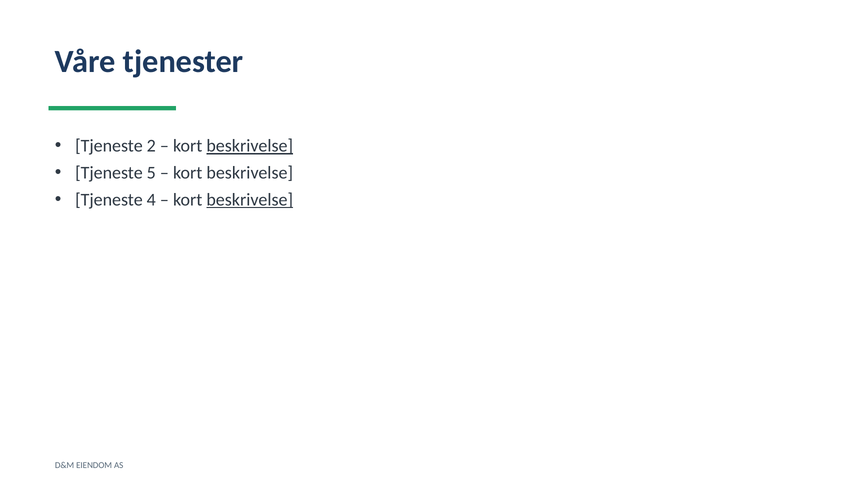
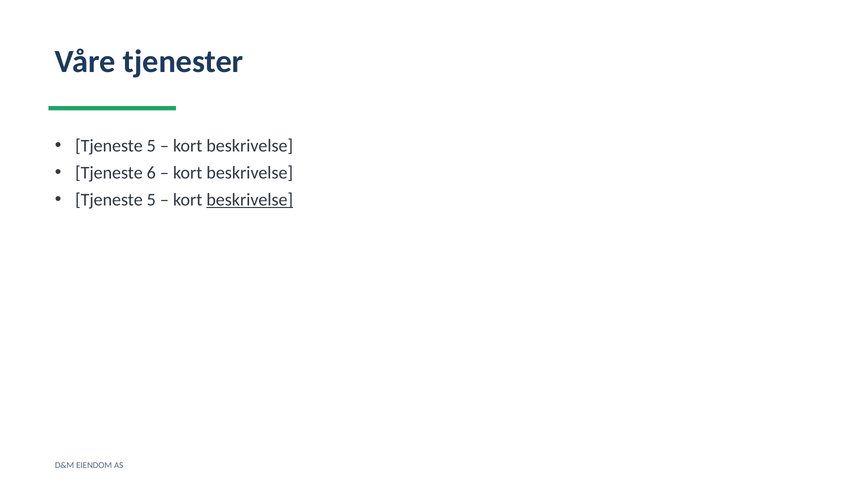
2: 2 -> 5 (151, 146)
beskrivelse underline: present -> none (250, 146)
5: 5 -> 6 (151, 173)
4: 4 -> 5 (151, 200)
